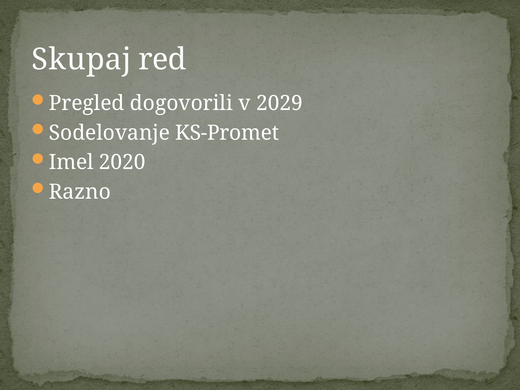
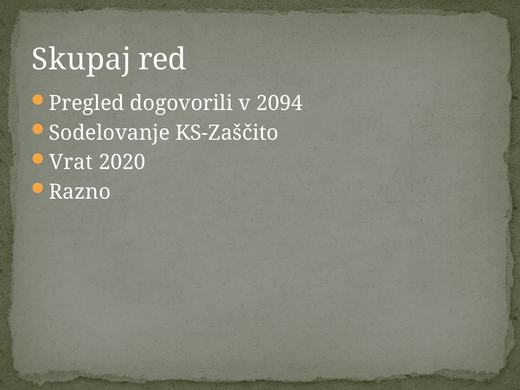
2029: 2029 -> 2094 (279, 103)
KS-Promet: KS-Promet -> KS-Zaščito (227, 133)
Imel: Imel -> Vrat (71, 162)
